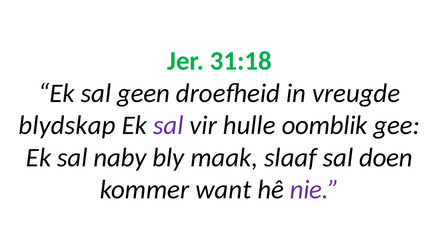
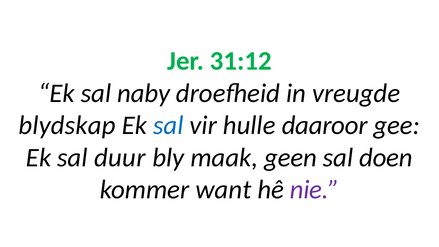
31:18: 31:18 -> 31:12 (241, 61)
geen: geen -> naby (144, 93)
sal colour: purple -> blue (168, 125)
oomblik: oomblik -> daaroor (325, 125)
naby: naby -> duur (120, 158)
slaaf: slaaf -> geen (290, 158)
